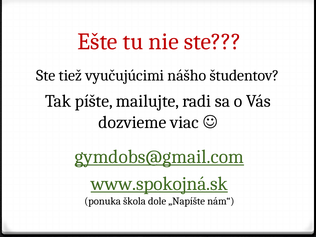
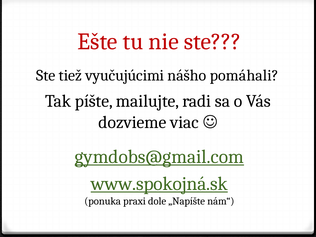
študentov: študentov -> pomáhali (244, 75)
škola: škola -> praxi (134, 201)
